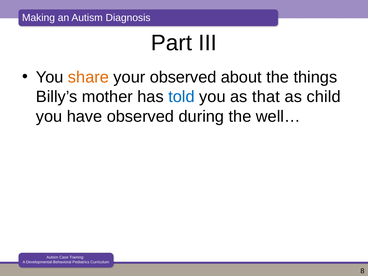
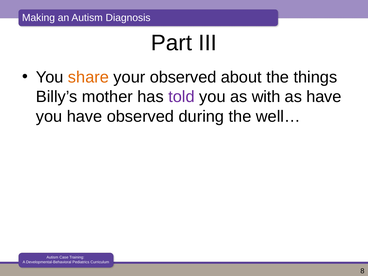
told colour: blue -> purple (181, 97)
that: that -> with (266, 97)
as child: child -> have (324, 97)
